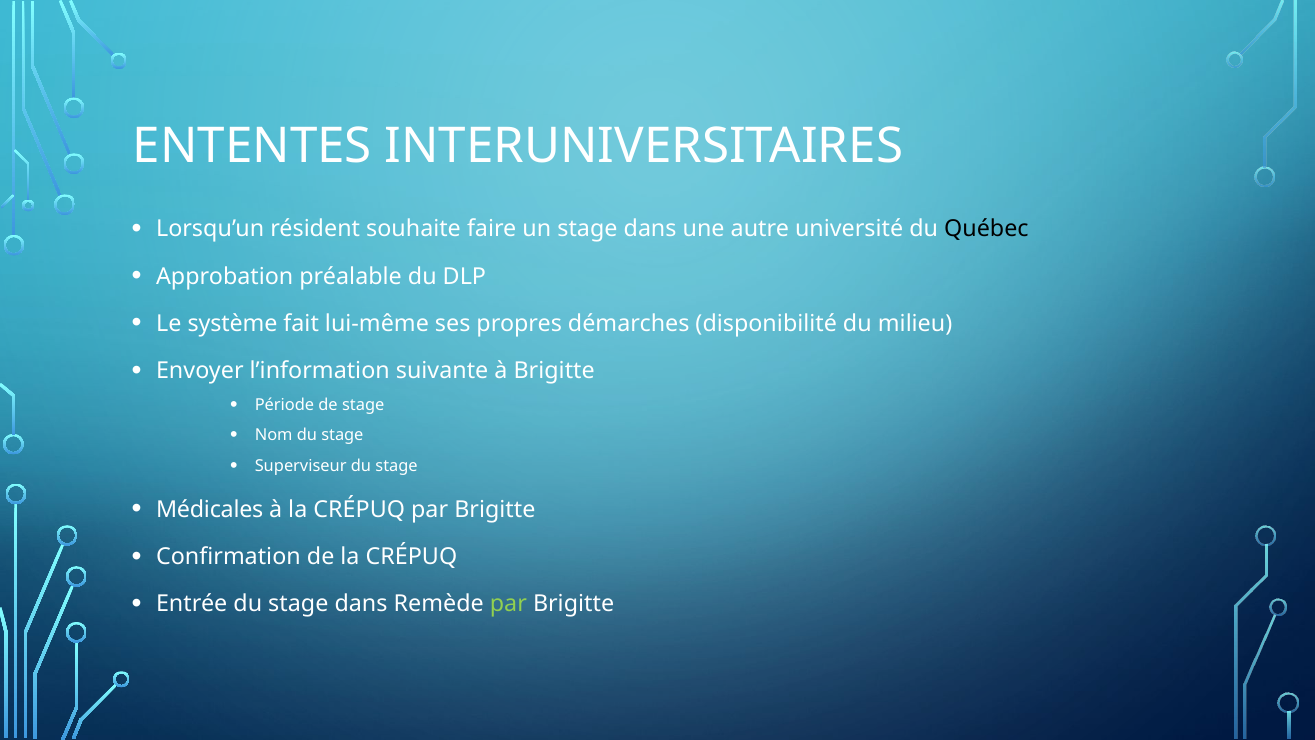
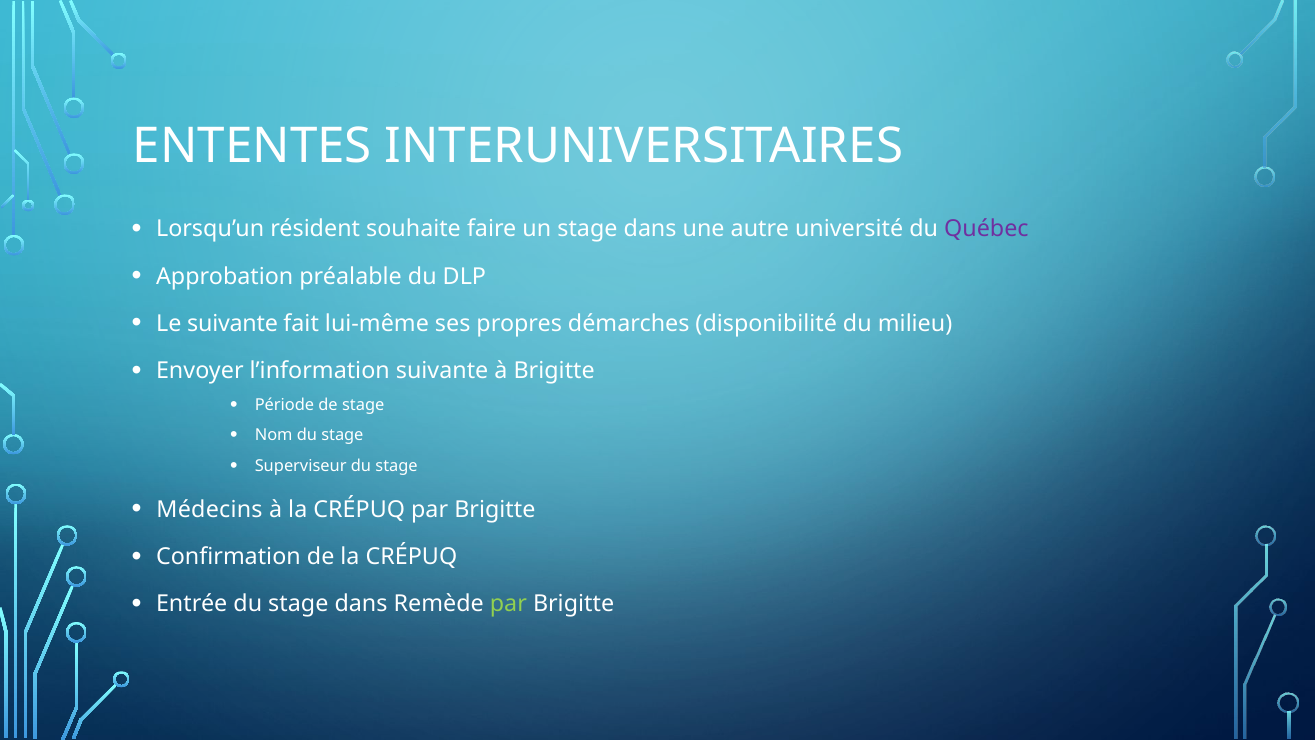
Québec colour: black -> purple (986, 229)
Le système: système -> suivante (233, 323)
Médicales: Médicales -> Médecins (210, 509)
